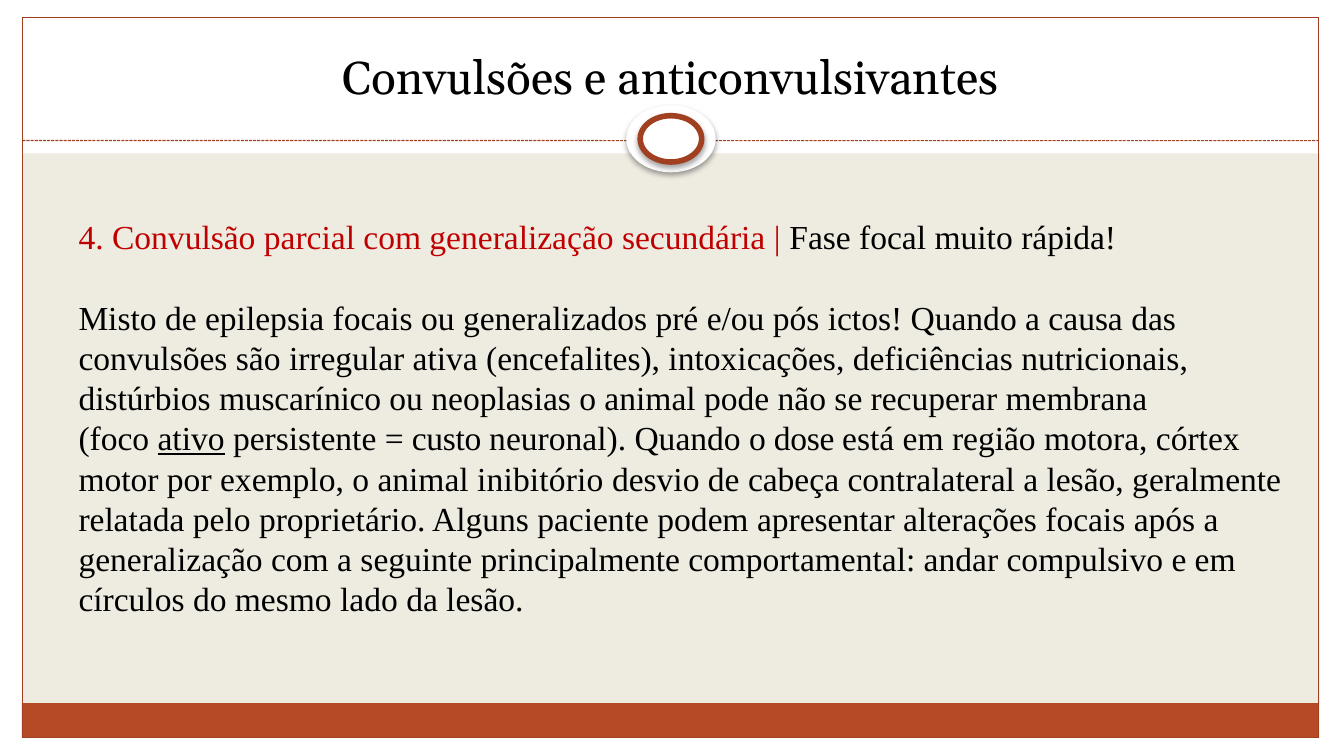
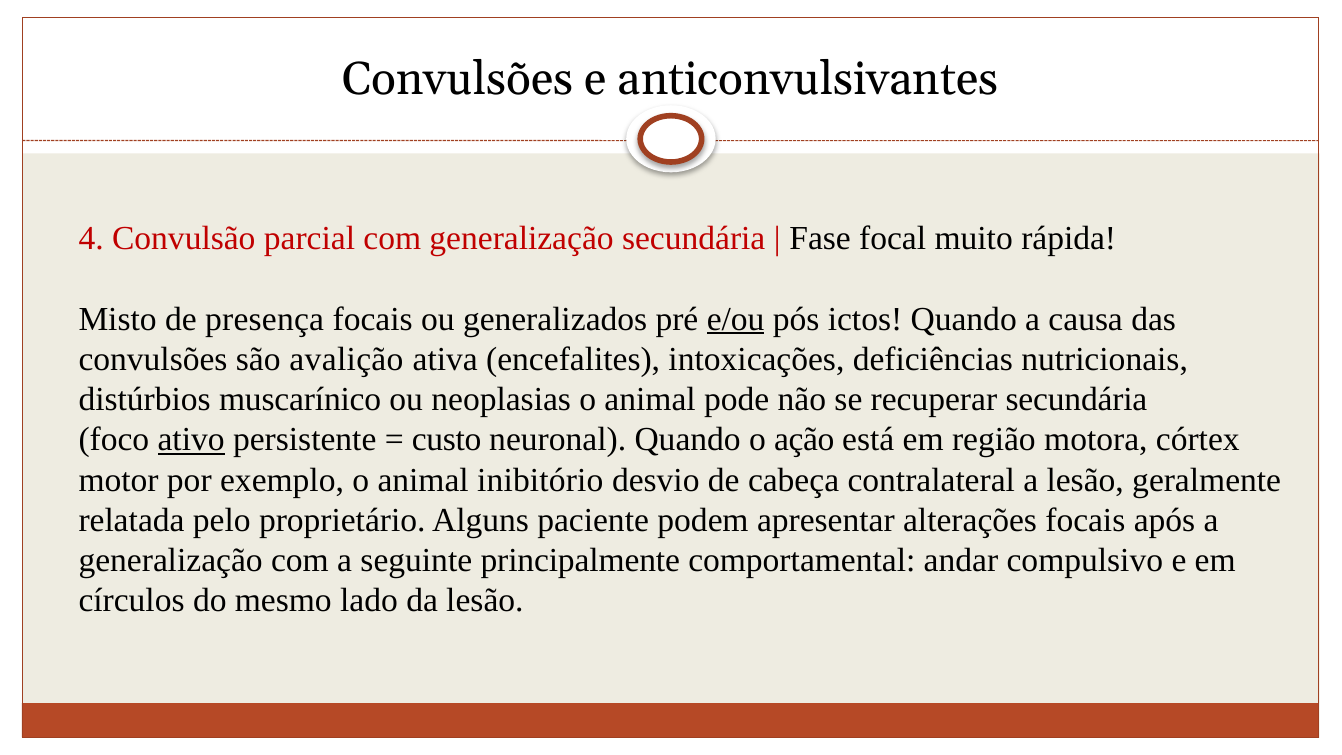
epilepsia: epilepsia -> presença (265, 319)
e/ou underline: none -> present (736, 319)
irregular: irregular -> avalição (346, 359)
recuperar membrana: membrana -> secundária (1076, 399)
dose: dose -> ação (804, 440)
